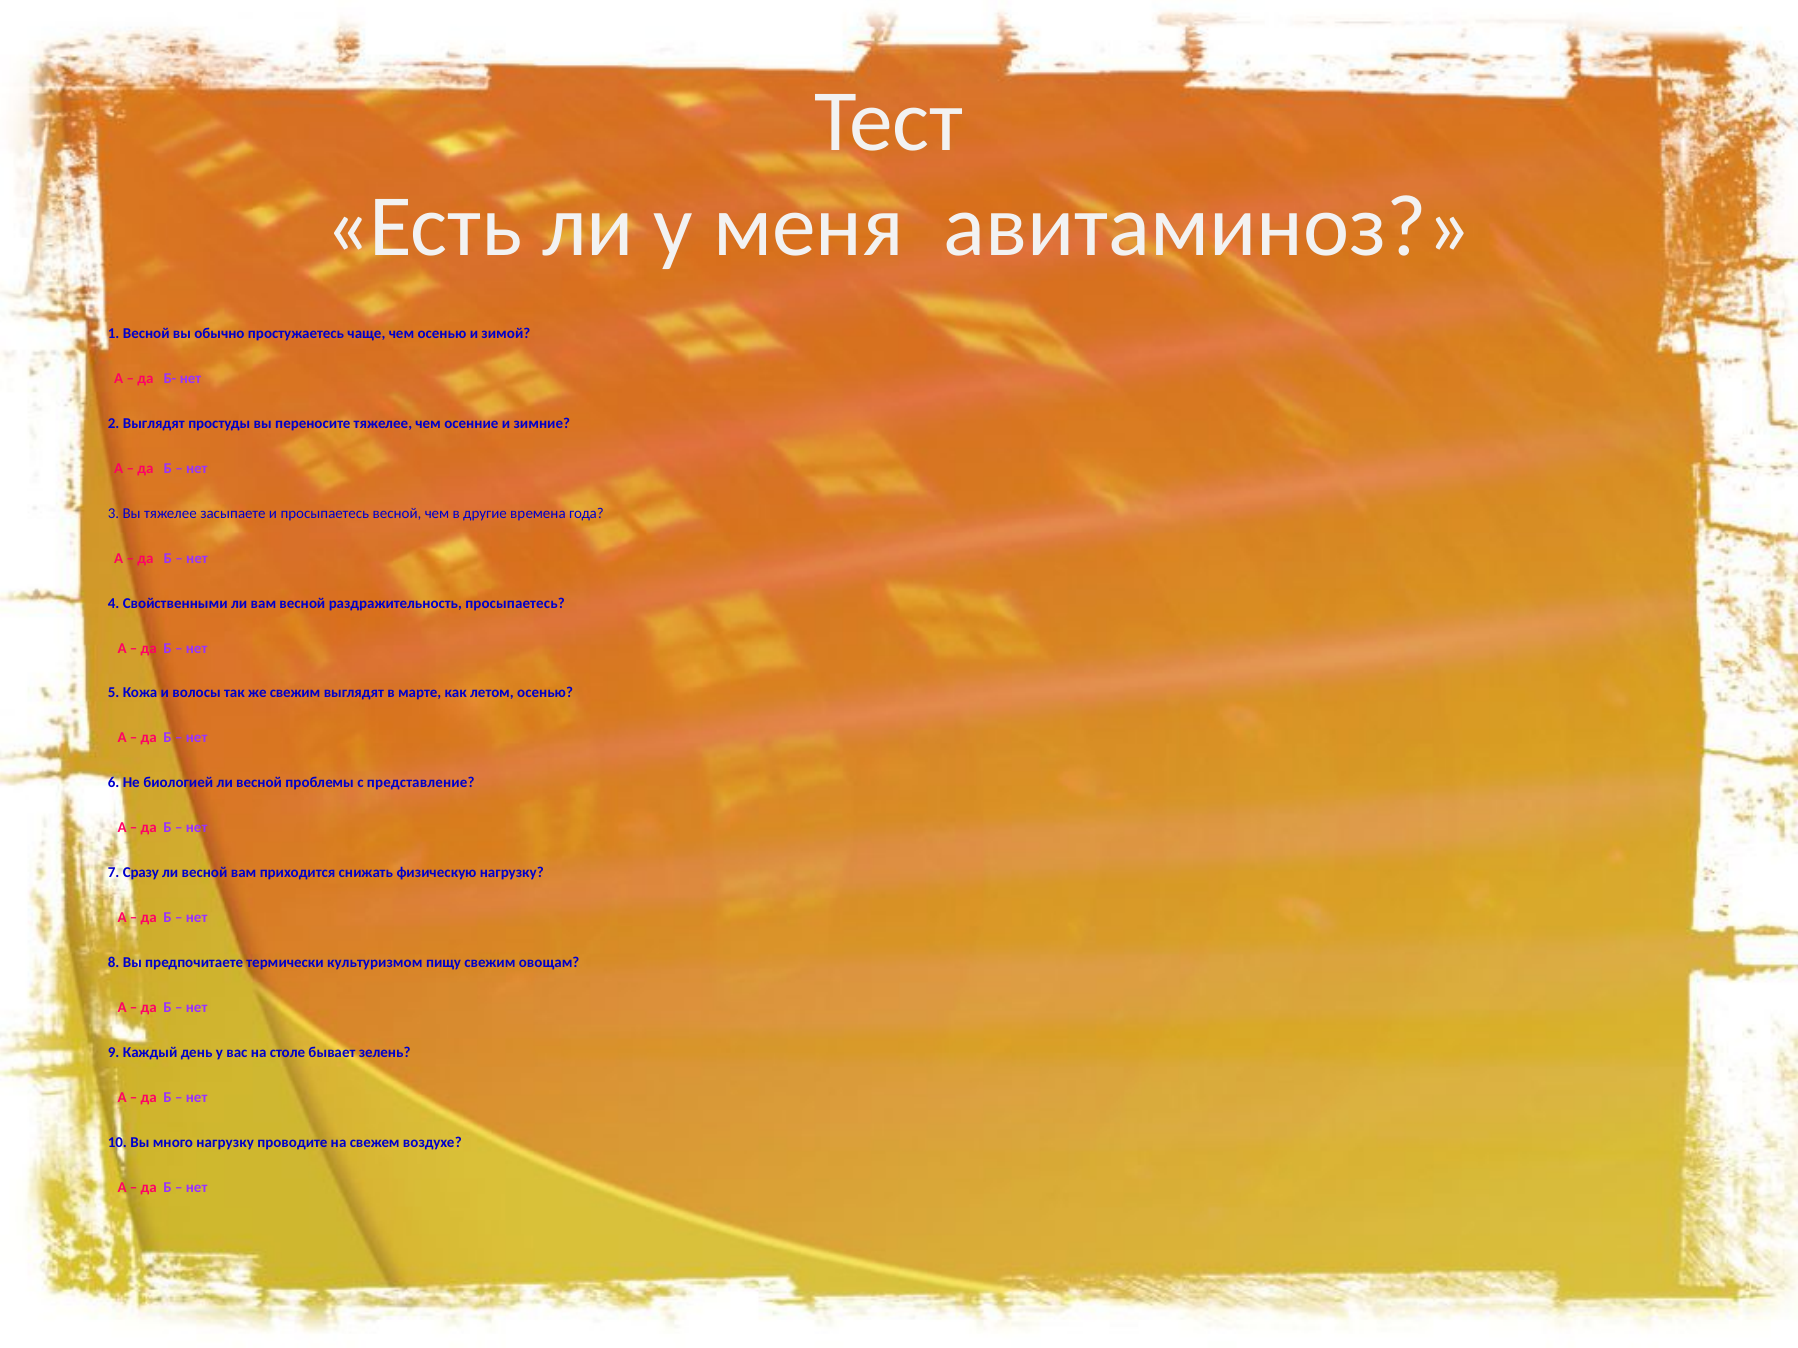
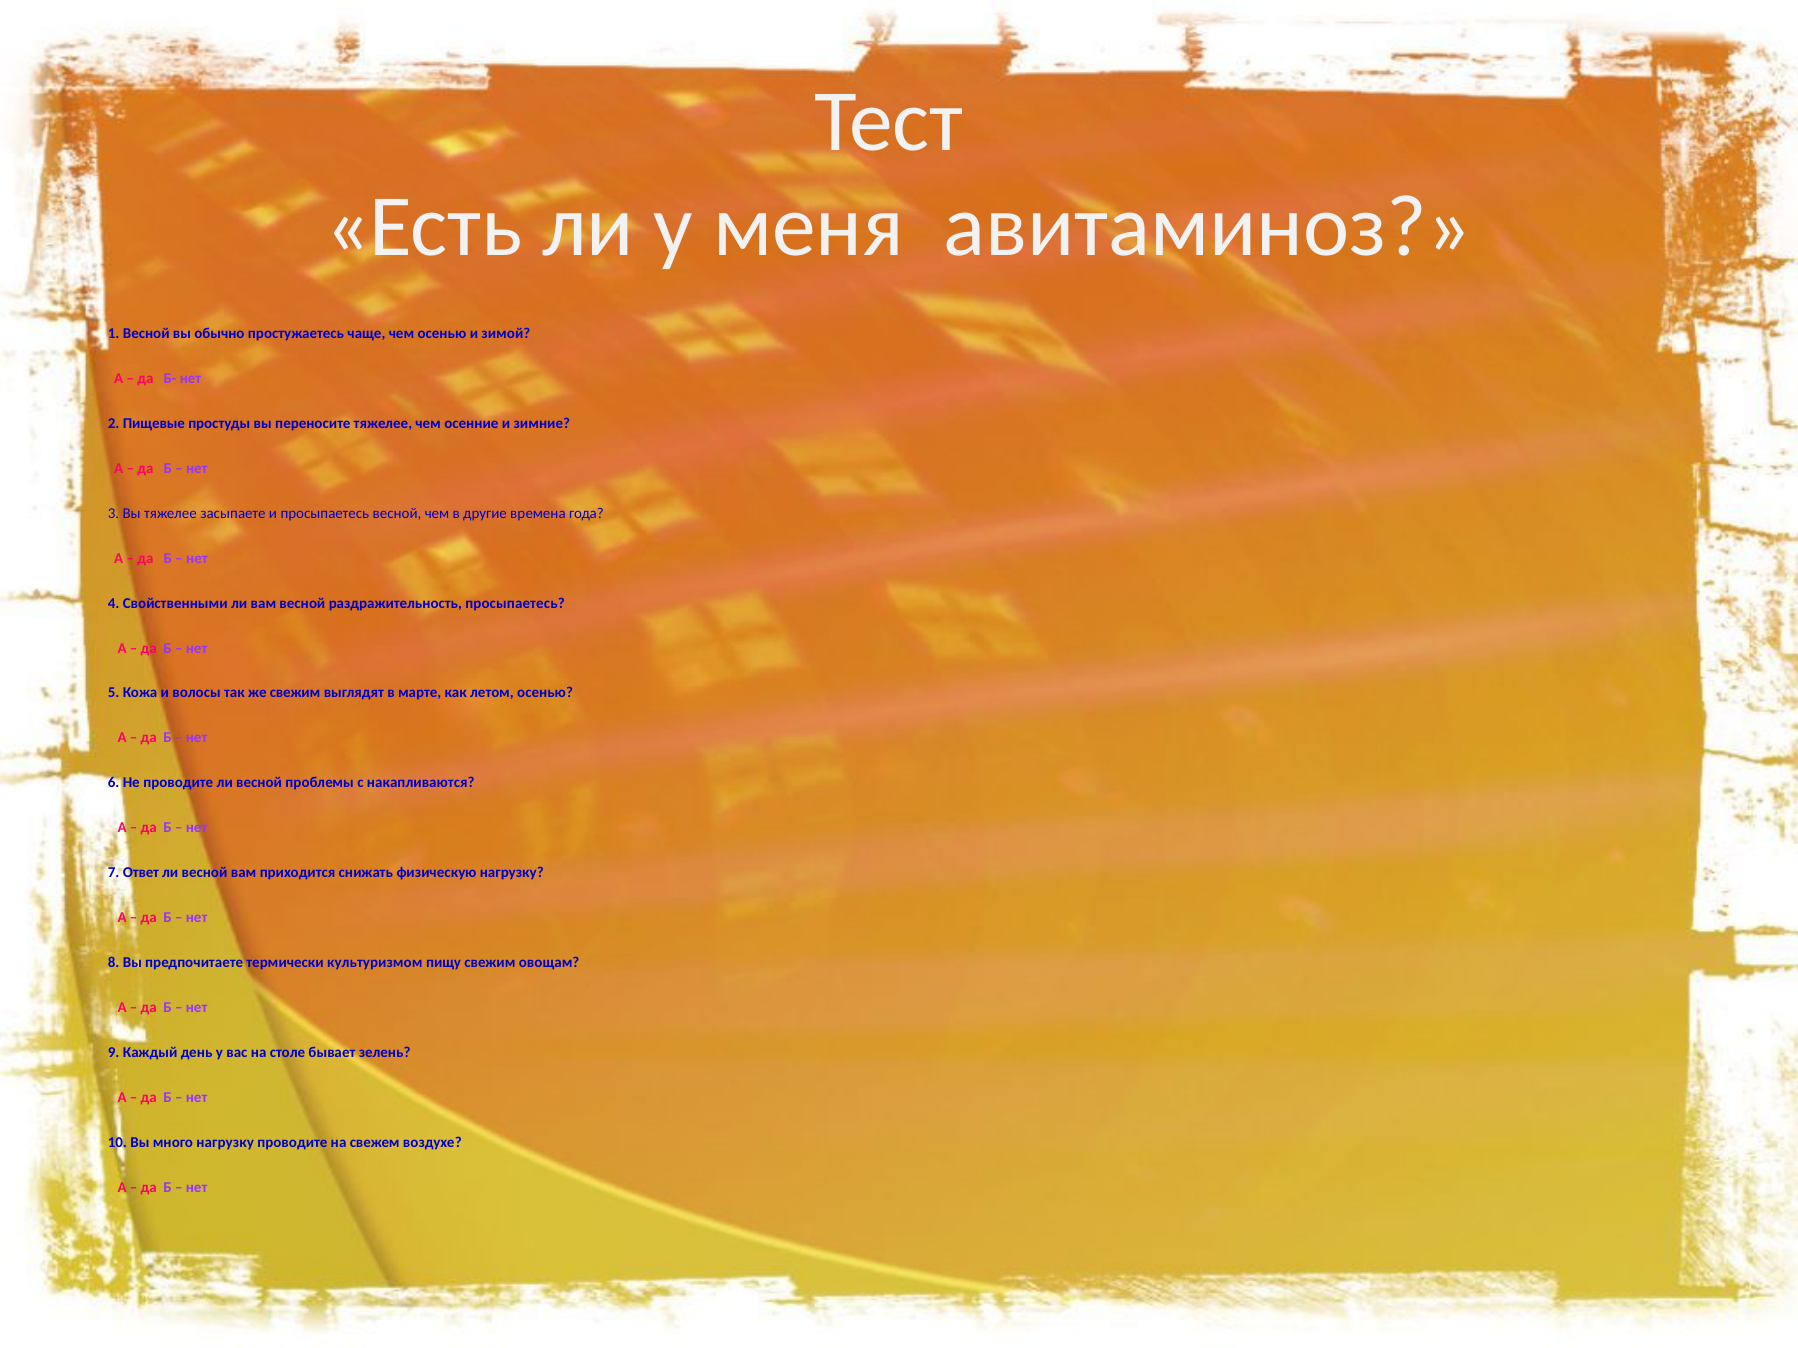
2 Выглядят: Выглядят -> Пищевые (154, 424)
Не биологией: биологией -> проводите (178, 783)
представление: представление -> накапливаются (421, 783)
Сразу: Сразу -> Ответ (141, 873)
